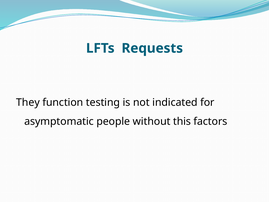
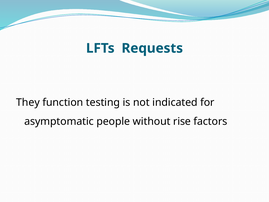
this: this -> rise (182, 121)
